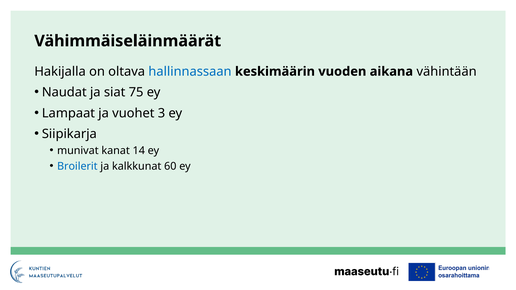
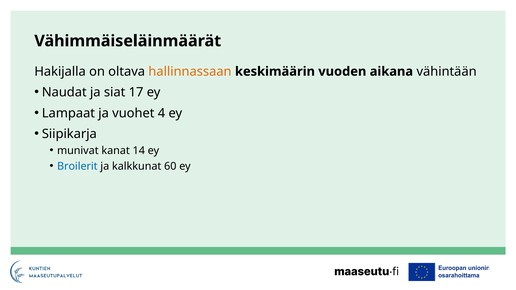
hallinnassaan colour: blue -> orange (190, 72)
75: 75 -> 17 (136, 92)
3: 3 -> 4 (161, 113)
